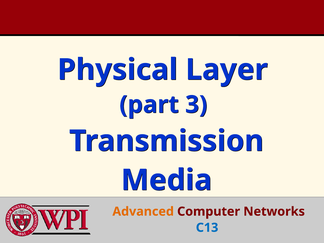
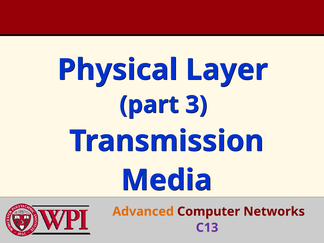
C13 colour: blue -> purple (207, 228)
